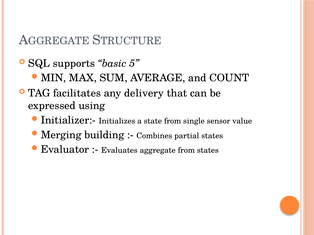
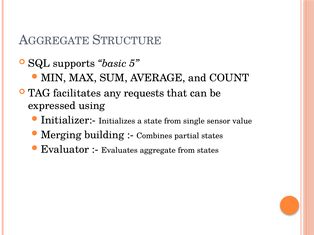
delivery: delivery -> requests (144, 93)
